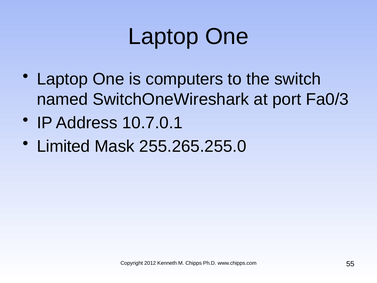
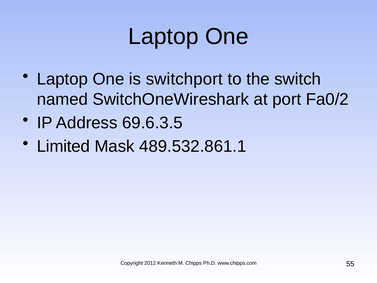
computers: computers -> switchport (184, 79)
Fa0/3: Fa0/3 -> Fa0/2 (327, 99)
10.7.0.1: 10.7.0.1 -> 69.6.3.5 (152, 123)
255.265.255.0: 255.265.255.0 -> 489.532.861.1 (193, 146)
